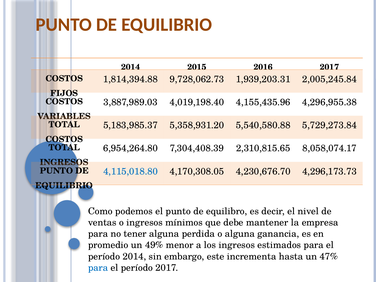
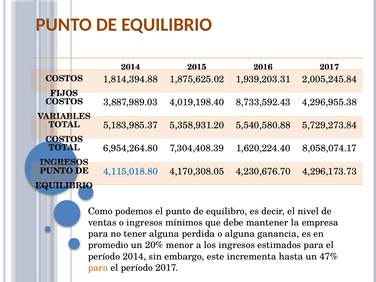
9,728,062.73: 9,728,062.73 -> 1,875,625.02 (197, 79)
4,155,435.96: 4,155,435.96 -> 8,733,592.43 (263, 102)
2,310,815.65: 2,310,815.65 -> 1,620,224.40 (263, 148)
49%: 49% -> 20% (154, 245)
para colour: blue -> orange (98, 268)
